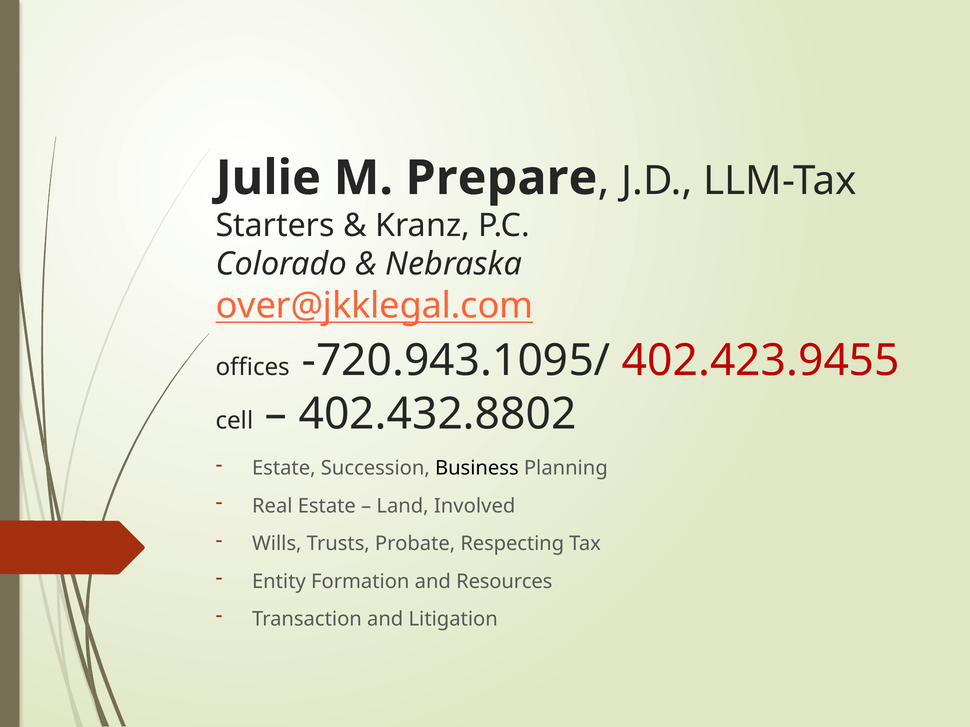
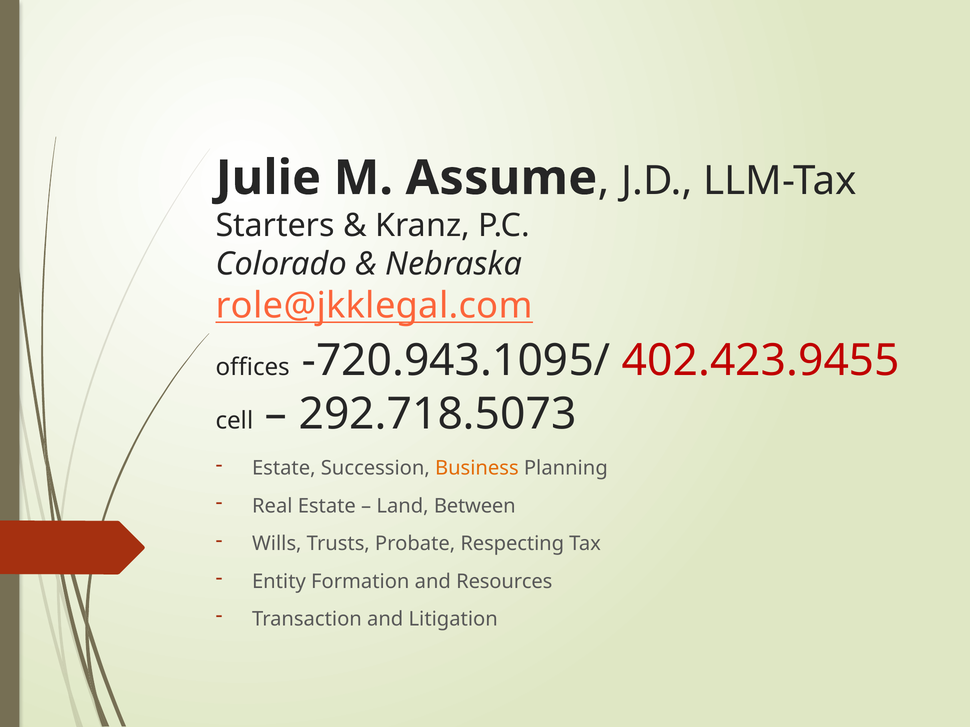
Prepare: Prepare -> Assume (501, 178)
over@jkklegal.com: over@jkklegal.com -> role@jkklegal.com (374, 306)
402.432.8802: 402.432.8802 -> 292.718.5073 (438, 414)
Business colour: black -> orange (477, 469)
Involved: Involved -> Between (475, 506)
